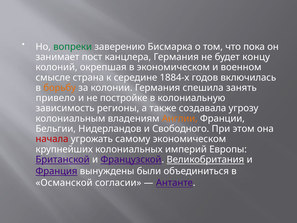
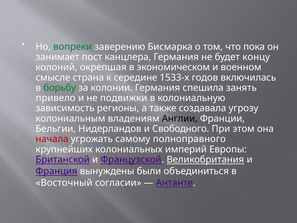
1884-х: 1884-х -> 1533-х (174, 77)
борьбу colour: orange -> green (60, 88)
постройке: постройке -> подвижки (124, 98)
Англии colour: orange -> black (180, 118)
самому экономическом: экономическом -> полноправного (189, 139)
Османской: Османской -> Восточный (64, 183)
